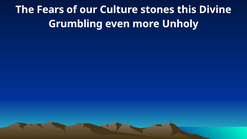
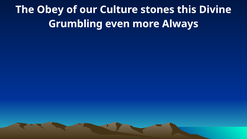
Fears: Fears -> Obey (50, 10)
Unholy: Unholy -> Always (180, 24)
